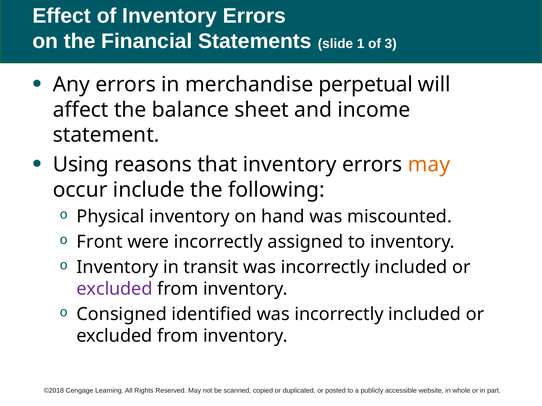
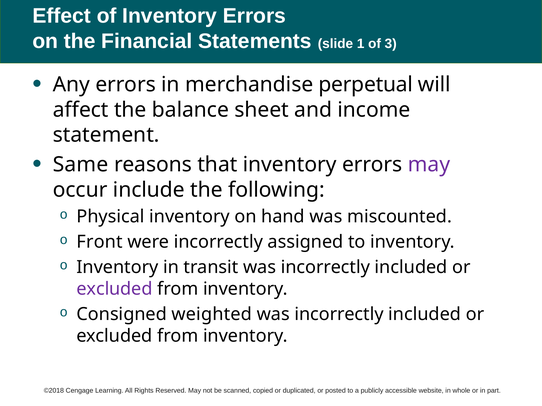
Using: Using -> Same (81, 165)
may colour: orange -> purple (429, 165)
identified: identified -> weighted (212, 314)
